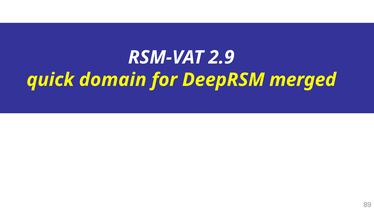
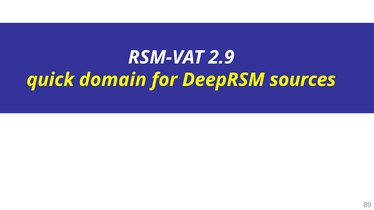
merged: merged -> sources (303, 80)
